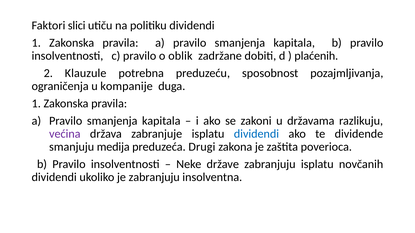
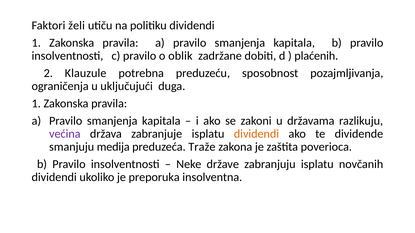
slici: slici -> želi (77, 26)
kompanije: kompanije -> uključujući (127, 86)
dividendi colour: blue -> orange (256, 134)
Drugi: Drugi -> Traže (202, 147)
je zabranjuju: zabranjuju -> preporuka (154, 178)
